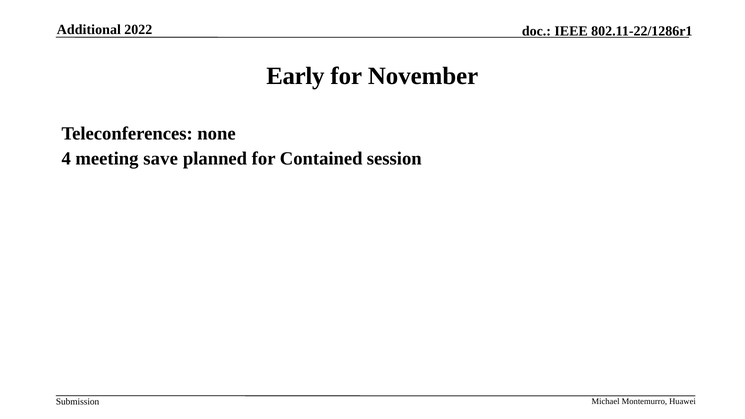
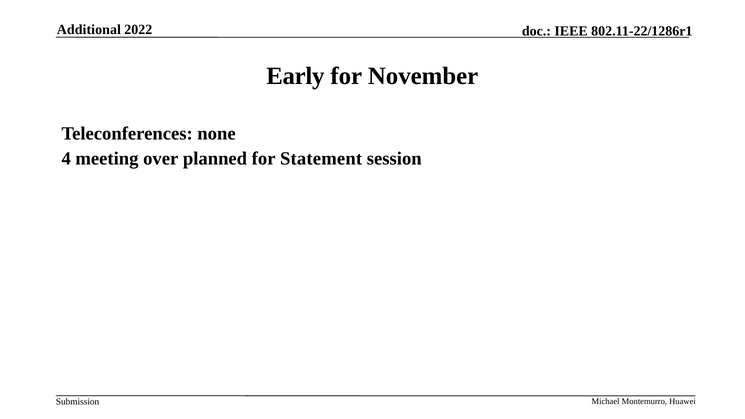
save: save -> over (161, 159)
Contained: Contained -> Statement (321, 159)
